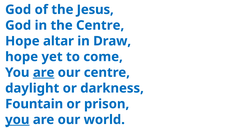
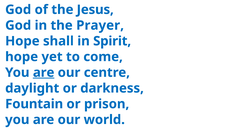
the Centre: Centre -> Prayer (100, 25)
altar: altar -> shall (58, 41)
Draw: Draw -> Spirit (112, 41)
you underline: present -> none (17, 120)
